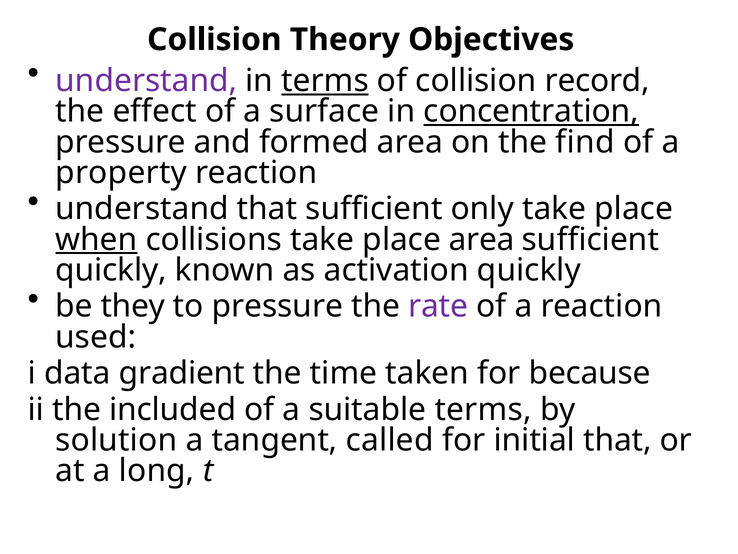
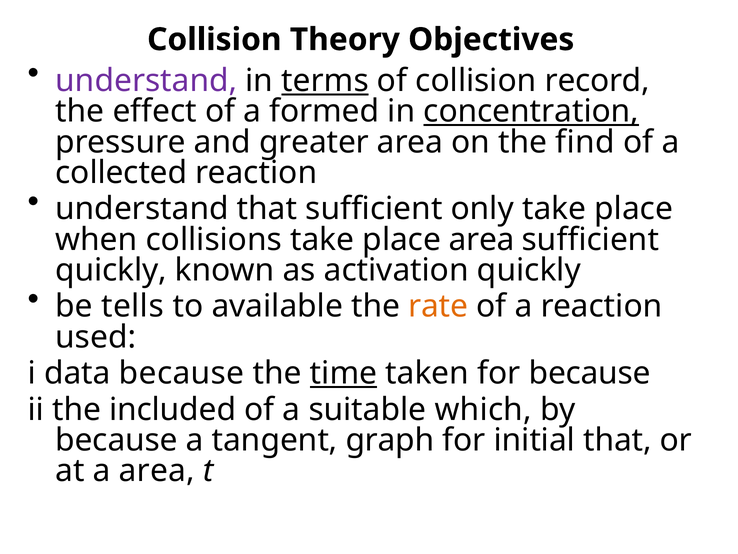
surface: surface -> formed (324, 111)
formed: formed -> greater (314, 142)
property: property -> collected (121, 172)
when underline: present -> none (96, 239)
they: they -> tells (133, 306)
to pressure: pressure -> available (277, 306)
rate colour: purple -> orange (438, 306)
data gradient: gradient -> because (182, 373)
time underline: none -> present (344, 373)
suitable terms: terms -> which (483, 410)
solution: solution -> because (116, 440)
called: called -> graph (390, 440)
a long: long -> area (157, 471)
